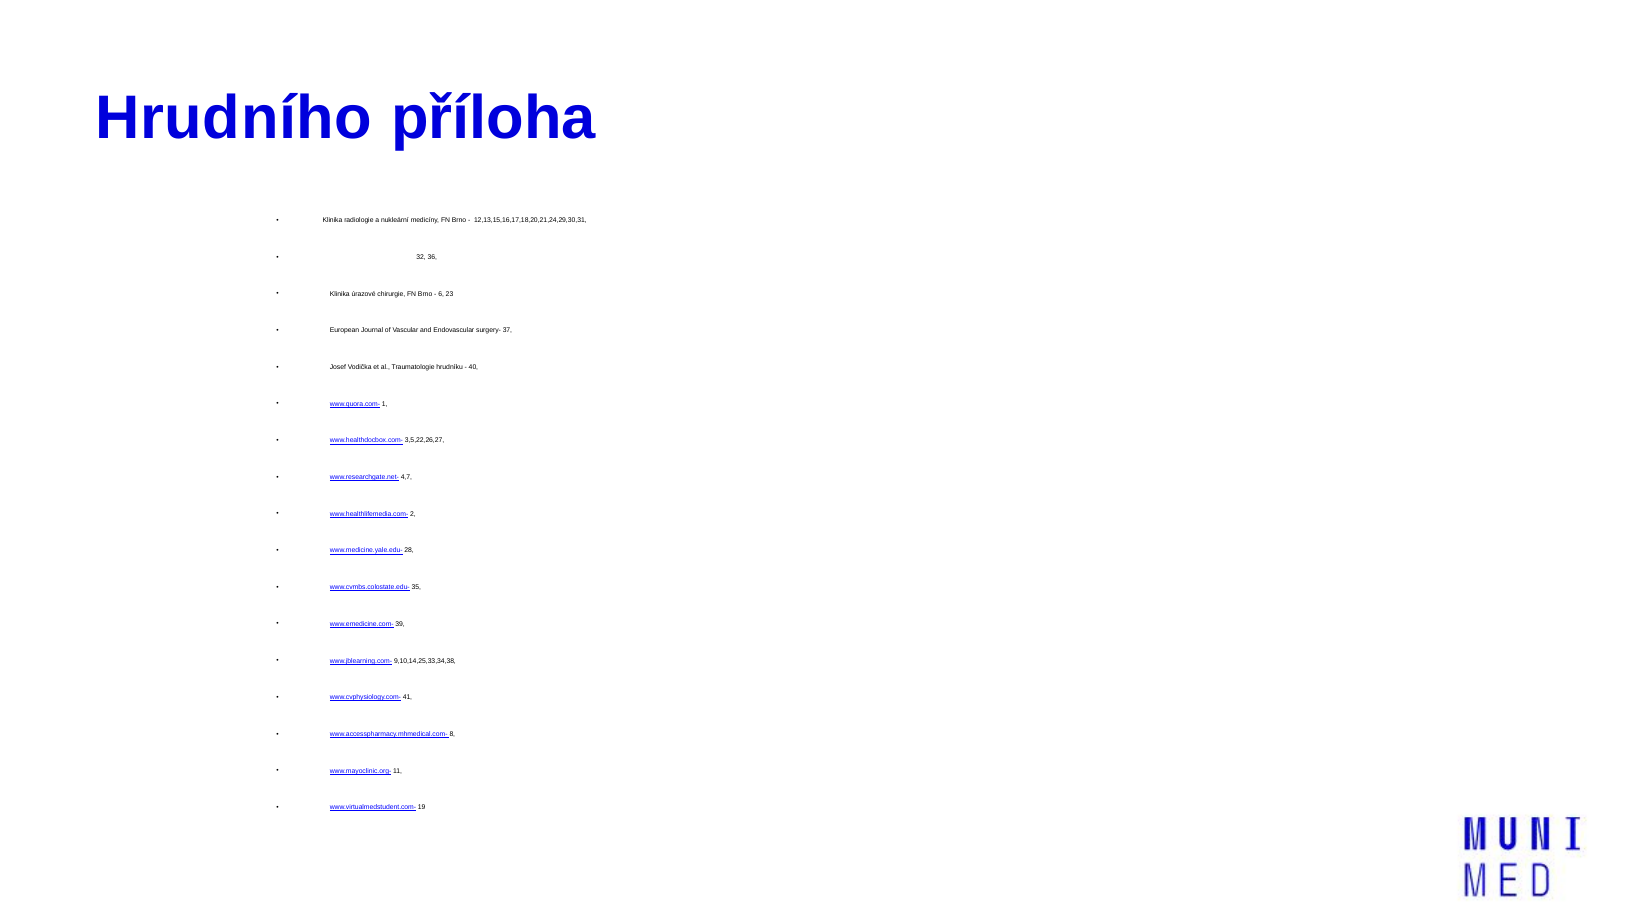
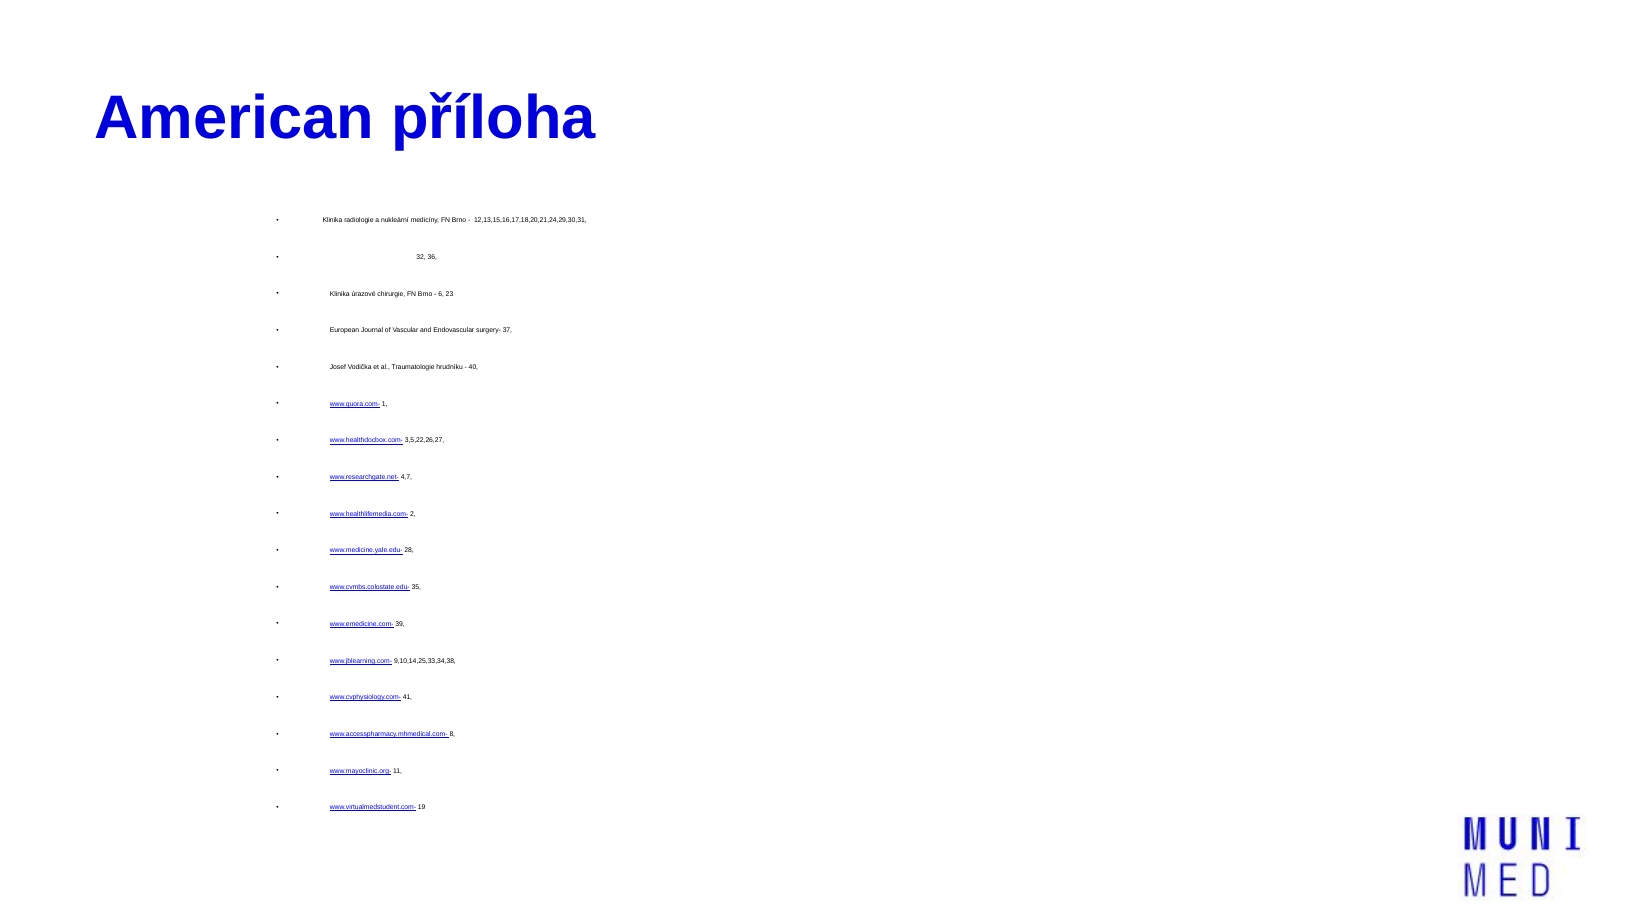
Hrudního: Hrudního -> American (234, 118)
